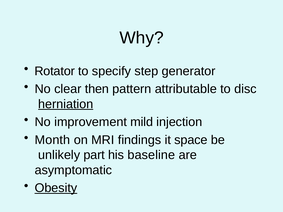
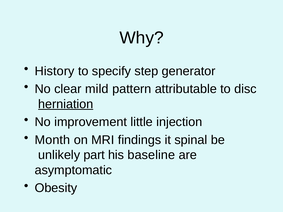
Rotator: Rotator -> History (55, 71)
then: then -> mild (97, 89)
mild: mild -> little (142, 122)
space: space -> spinal (191, 140)
Obesity underline: present -> none (56, 188)
